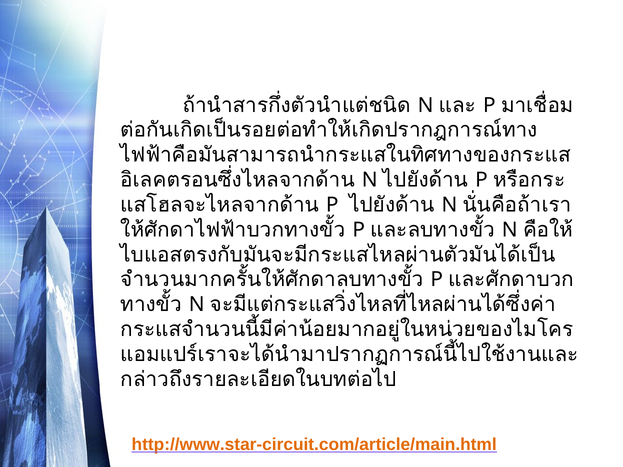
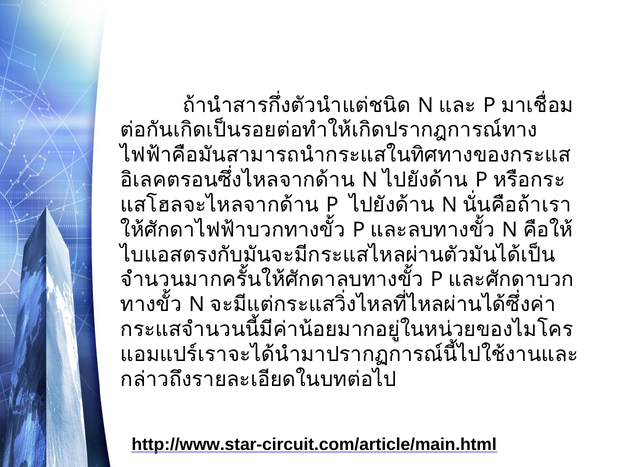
http://www.star-circuit.com/article/main.html colour: orange -> black (314, 445)
